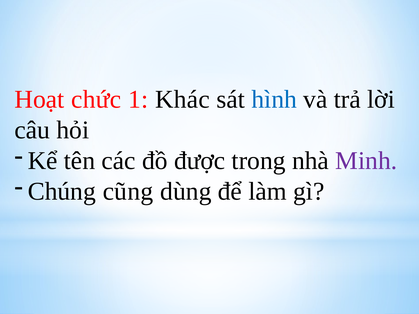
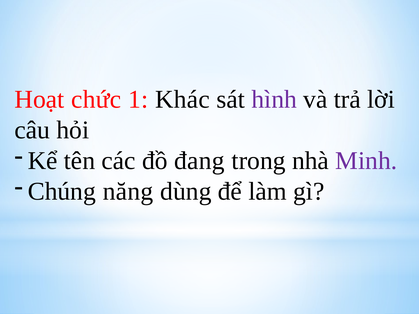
hình colour: blue -> purple (274, 100)
được: được -> đang (199, 161)
cũng: cũng -> năng (128, 192)
